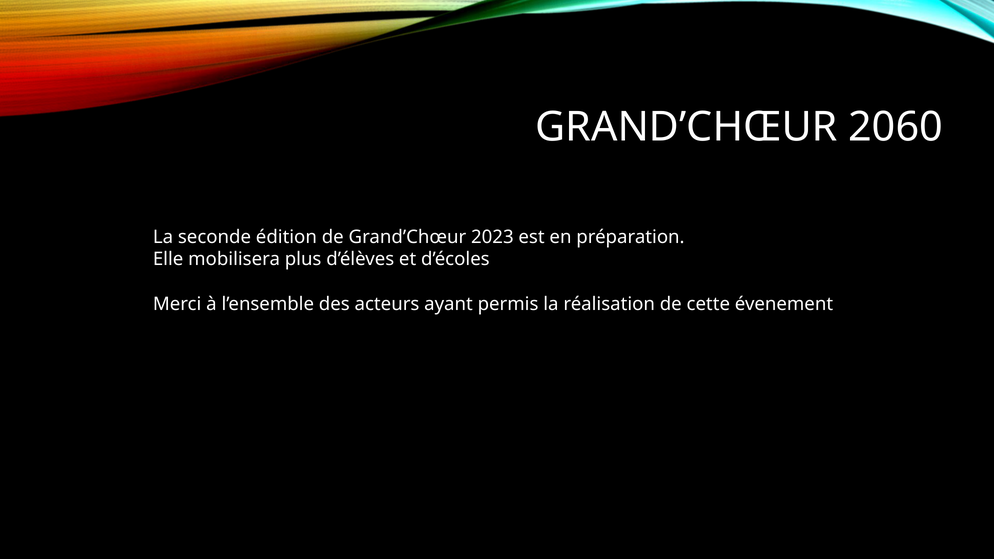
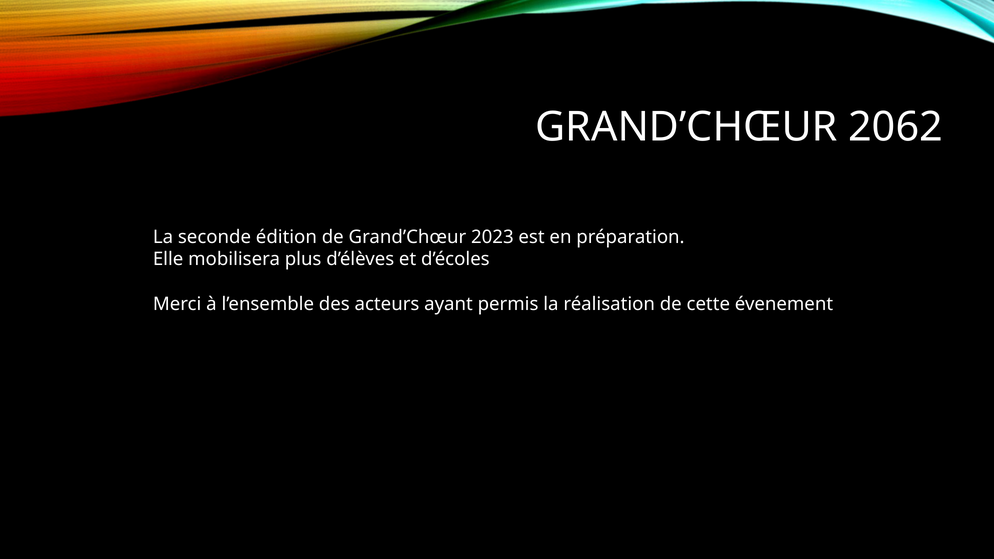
2060: 2060 -> 2062 (896, 127)
